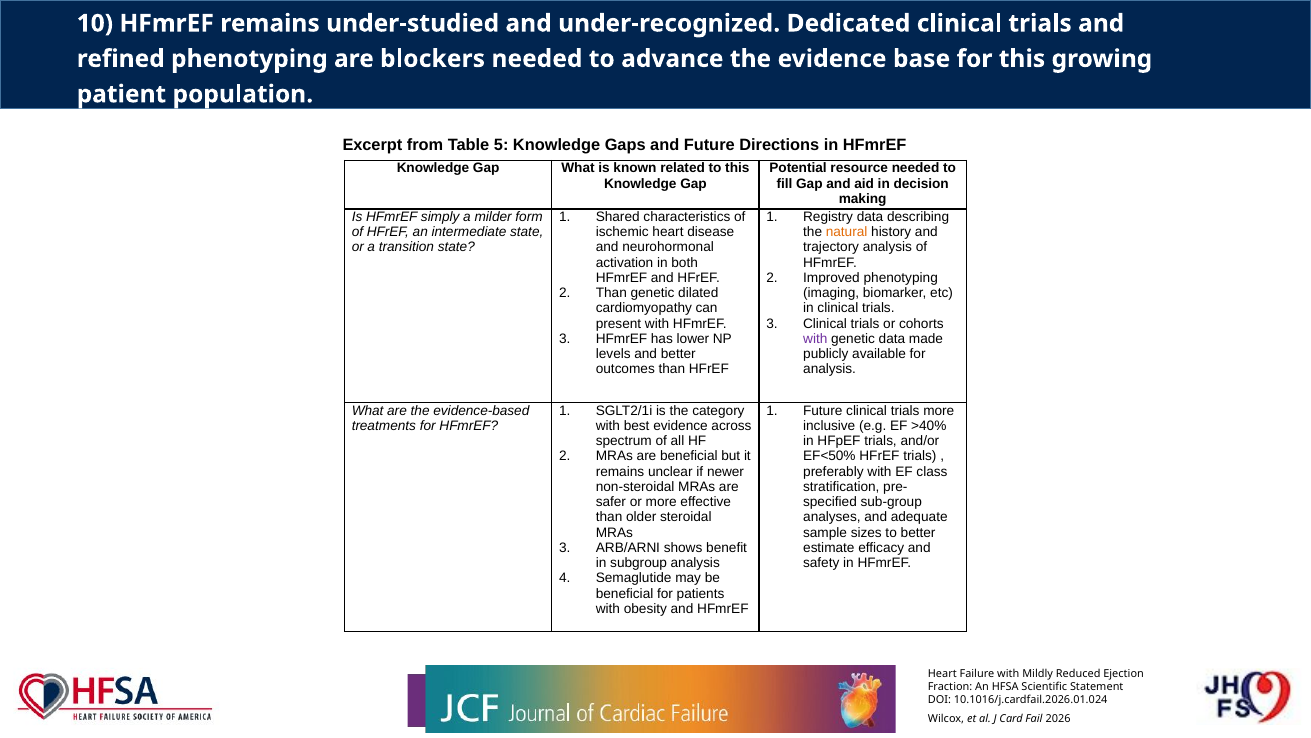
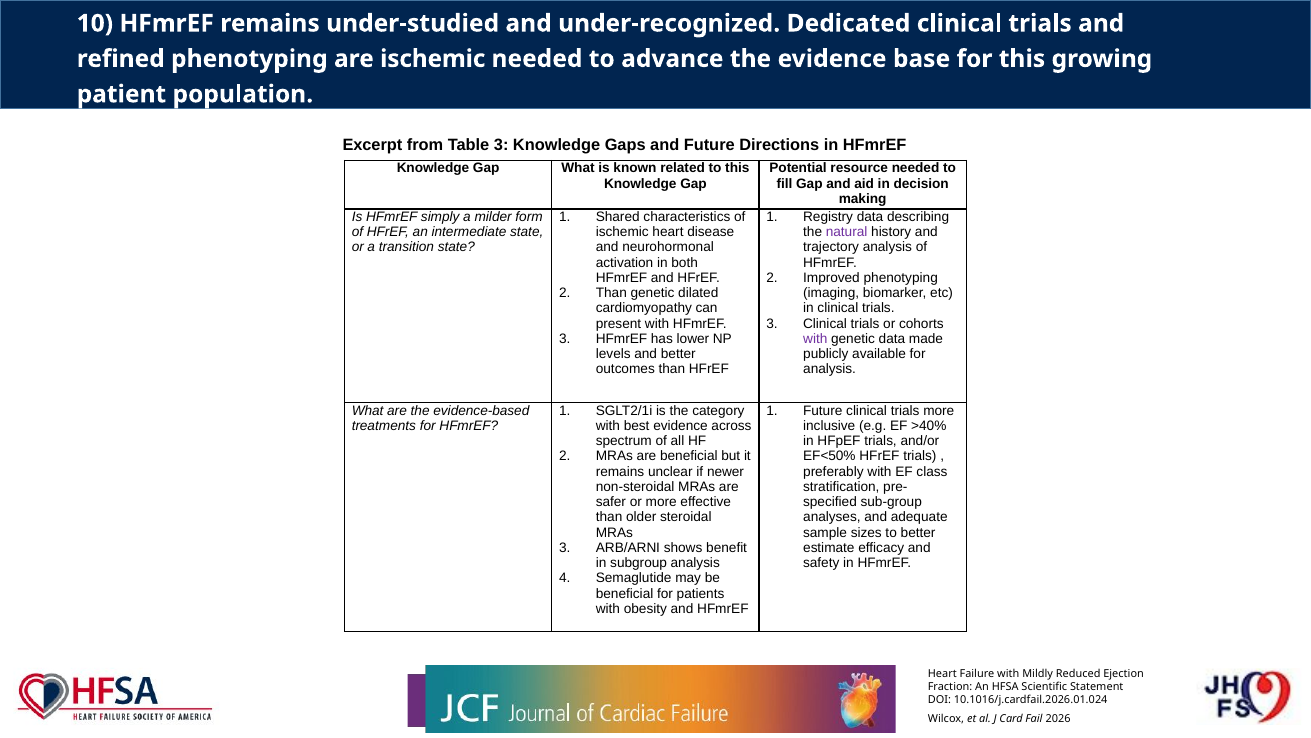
are blockers: blockers -> ischemic (433, 59)
Table 5: 5 -> 3 (501, 145)
natural colour: orange -> purple (847, 232)
